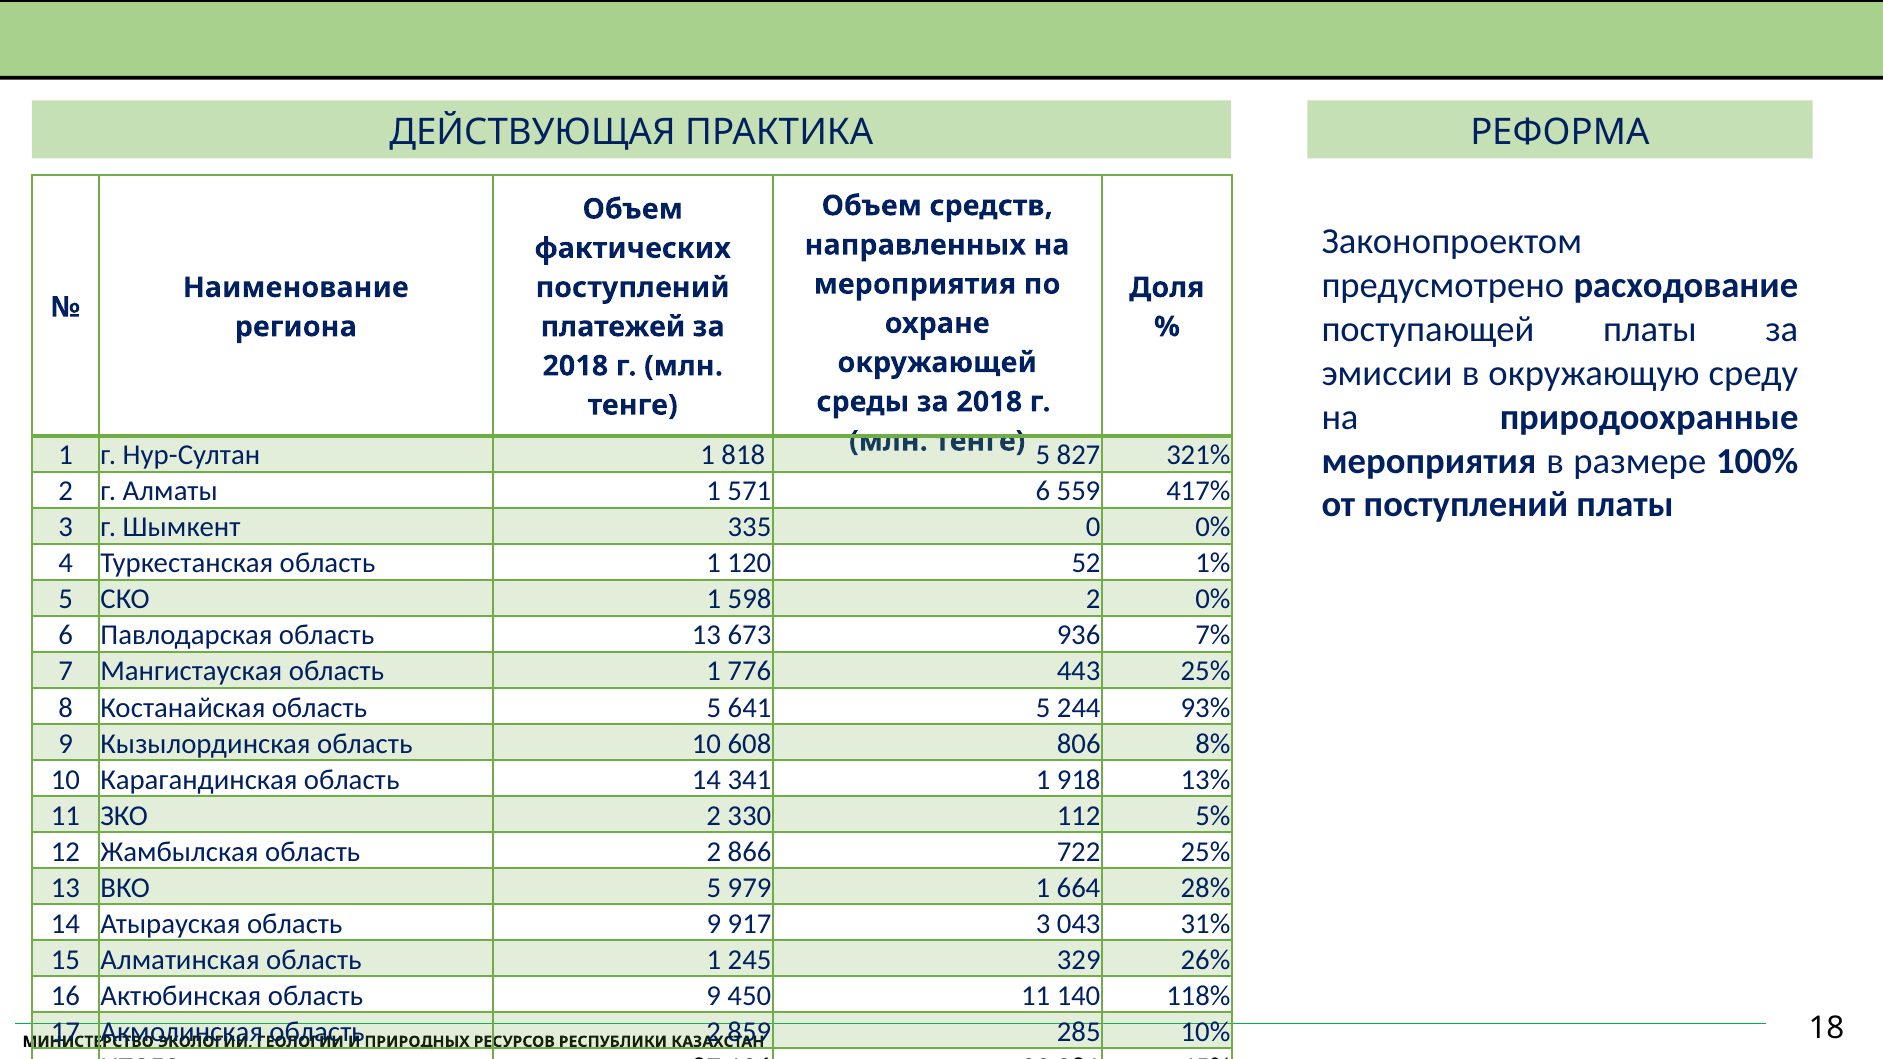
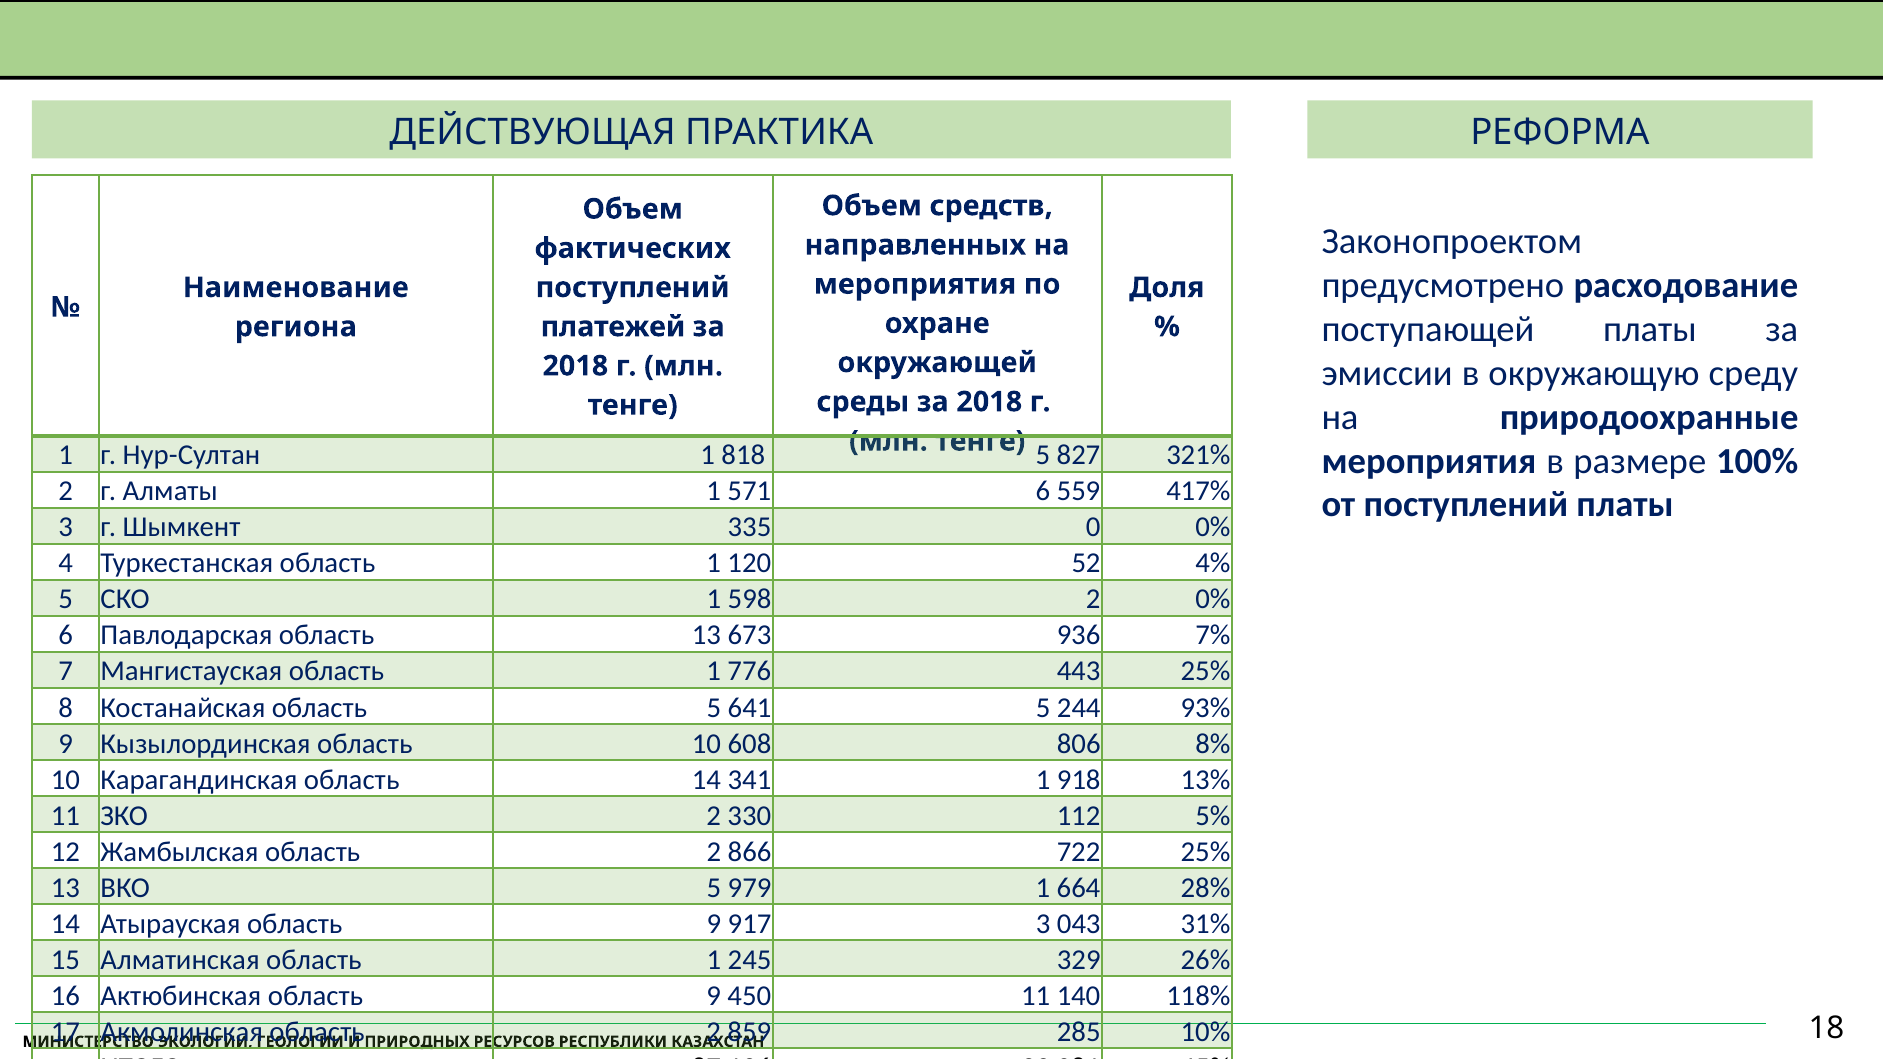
1%: 1% -> 4% (1213, 564)
